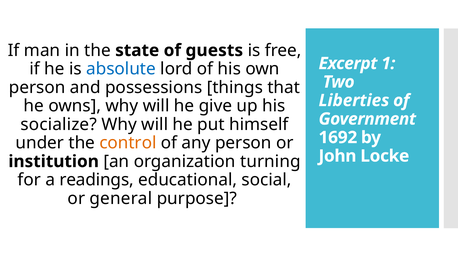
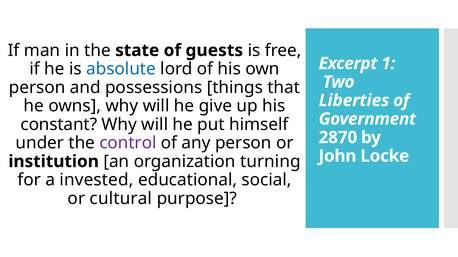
socialize: socialize -> constant (59, 125)
1692: 1692 -> 2870 (338, 138)
control colour: orange -> purple (128, 143)
readings: readings -> invested (96, 180)
general: general -> cultural (121, 199)
